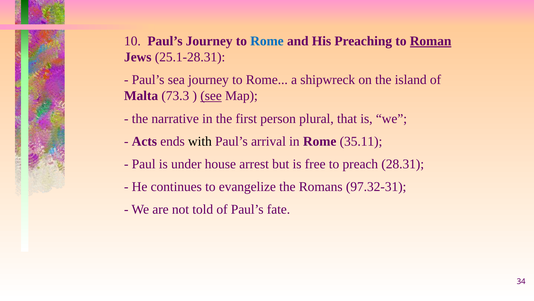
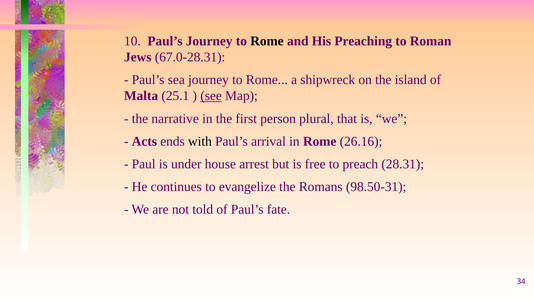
Rome colour: blue -> black (267, 41)
Roman underline: present -> none (431, 41)
25.1-28.31: 25.1-28.31 -> 67.0-28.31 (190, 57)
73.3: 73.3 -> 25.1 (175, 96)
35.11: 35.11 -> 26.16 (361, 141)
97.32-31: 97.32-31 -> 98.50-31 (376, 186)
